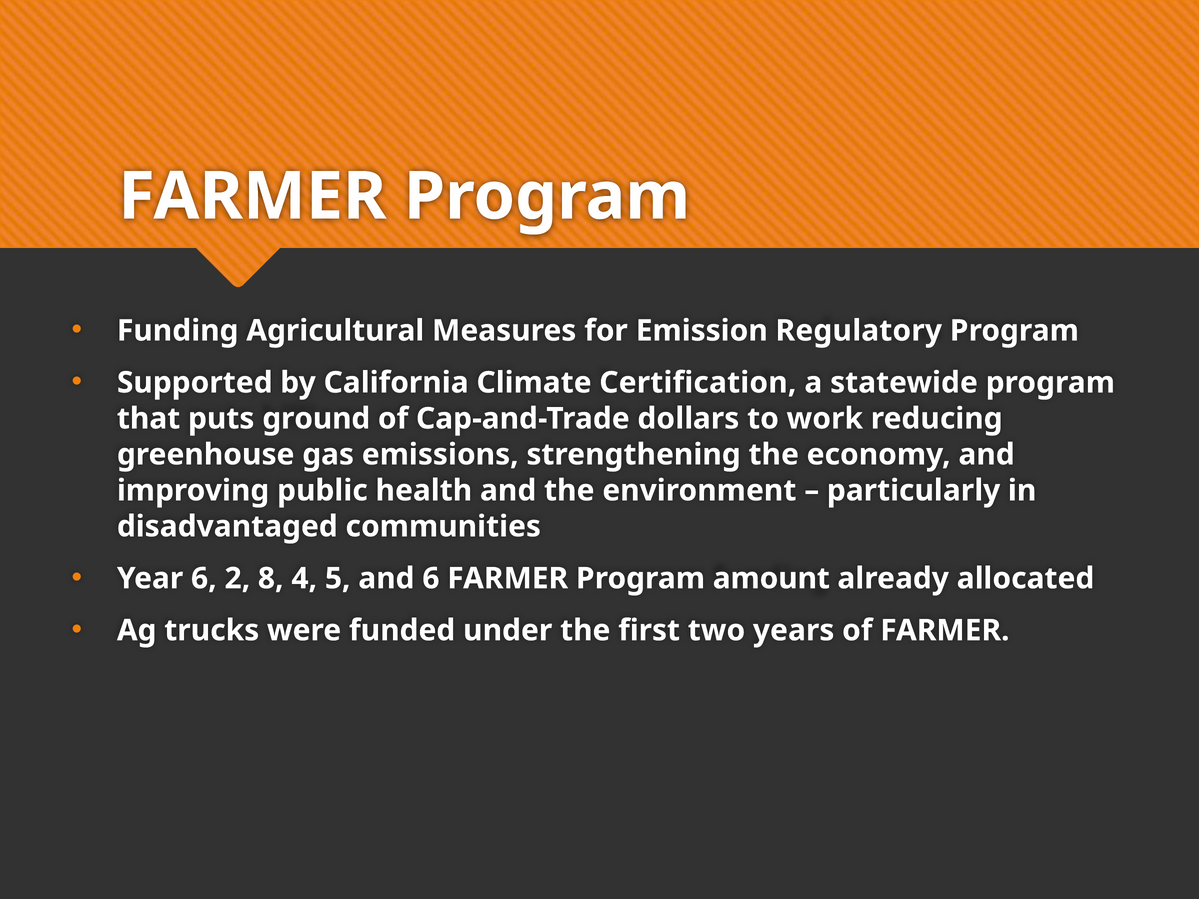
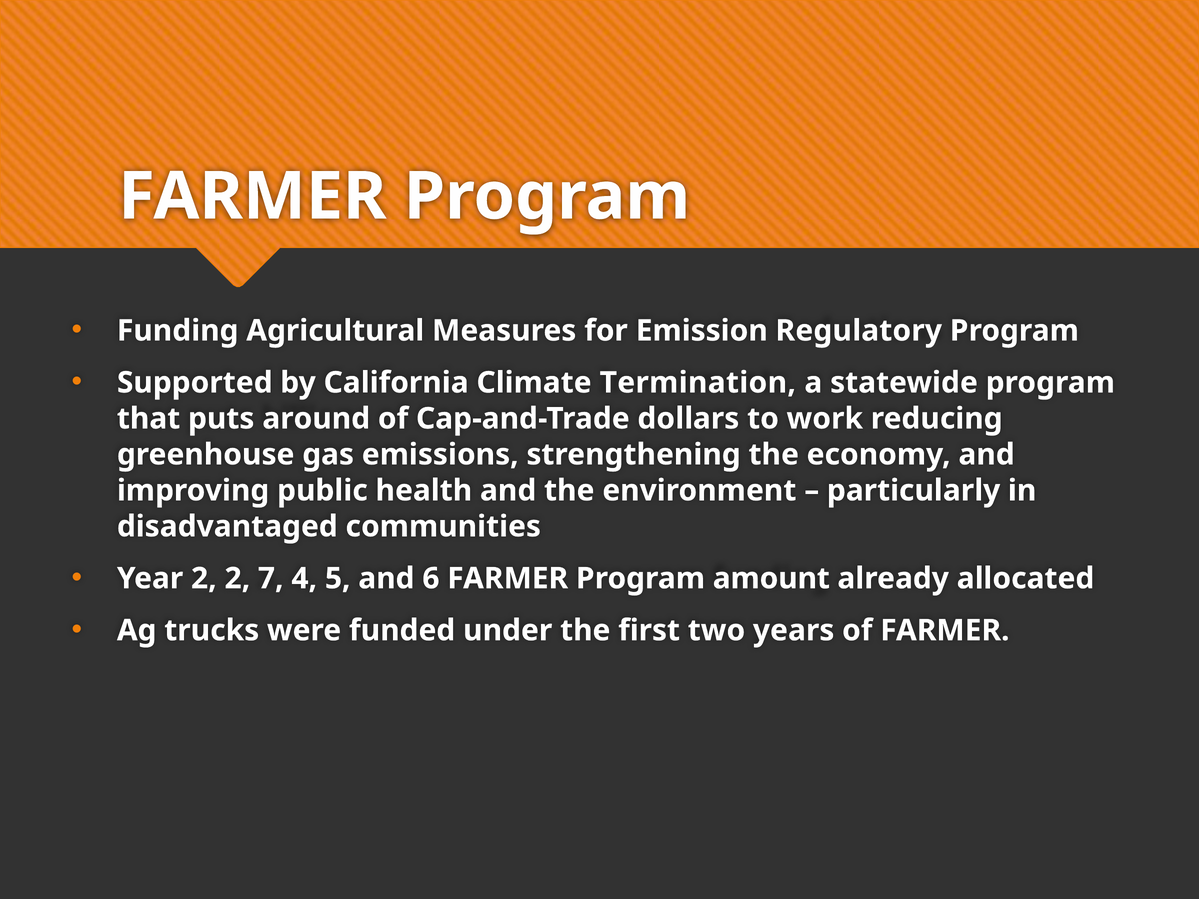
Certification: Certification -> Termination (698, 383)
ground: ground -> around (316, 419)
Year 6: 6 -> 2 (204, 579)
8: 8 -> 7 (271, 579)
